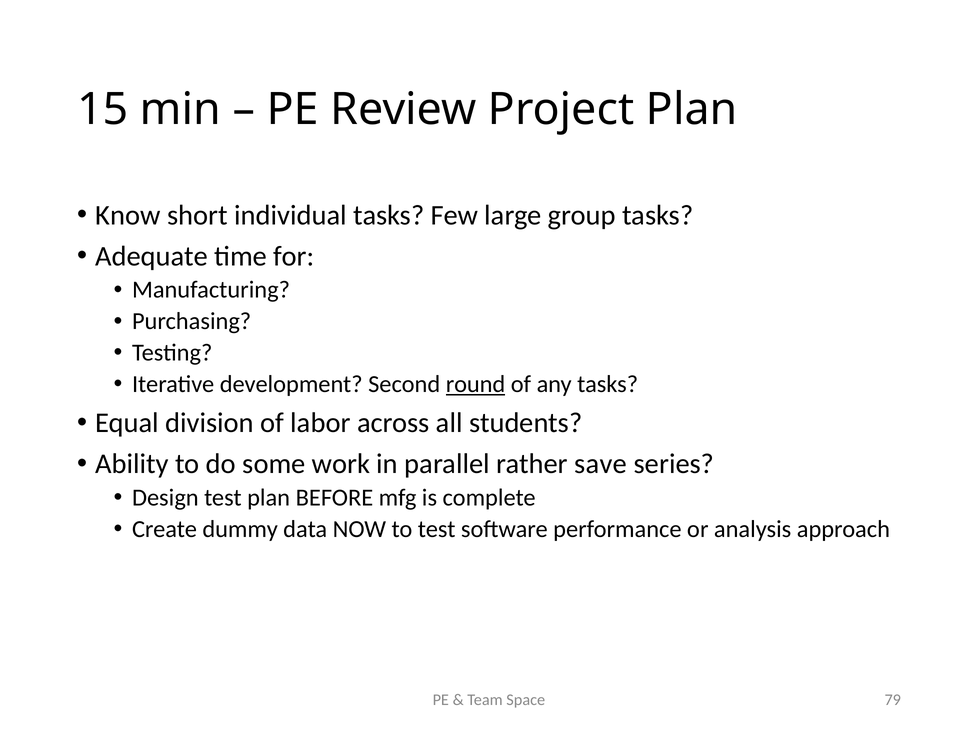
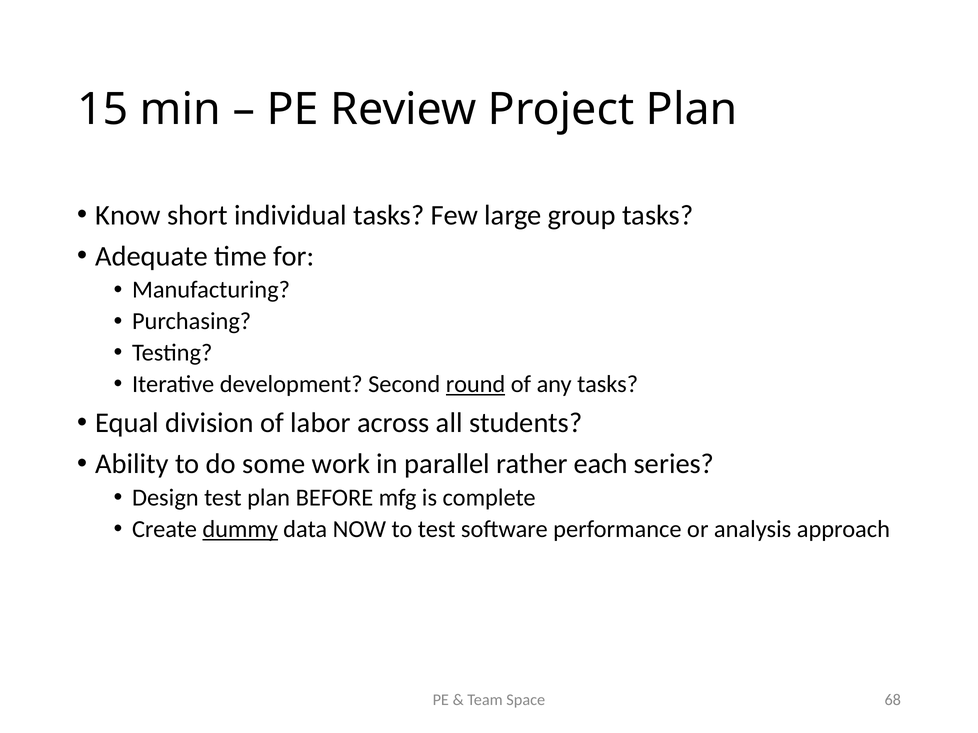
save: save -> each (601, 464)
dummy underline: none -> present (240, 530)
79: 79 -> 68 (893, 700)
